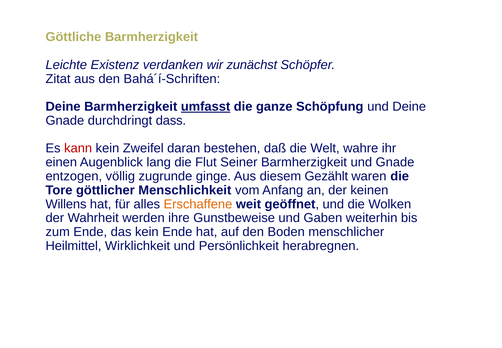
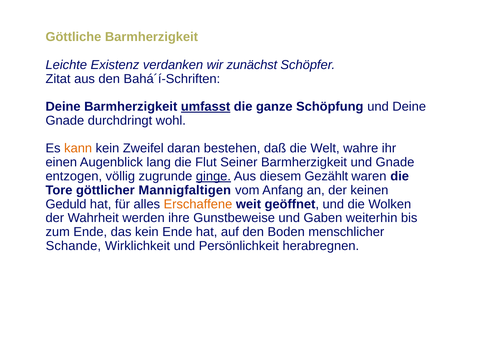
durchdringt dass: dass -> wohl (171, 120)
kann colour: red -> orange (78, 148)
ginge underline: none -> present (213, 176)
Menschlichkeit: Menschlichkeit -> Mannigfaltigen (185, 190)
Willens: Willens -> Geduld (66, 204)
Heilmittel: Heilmittel -> Schande (73, 246)
